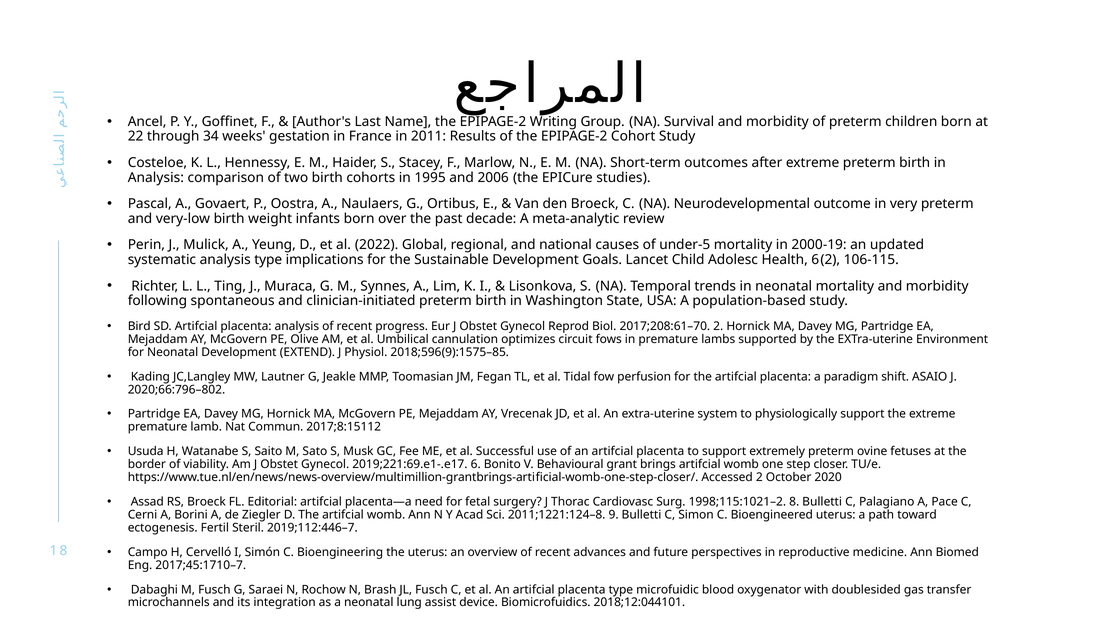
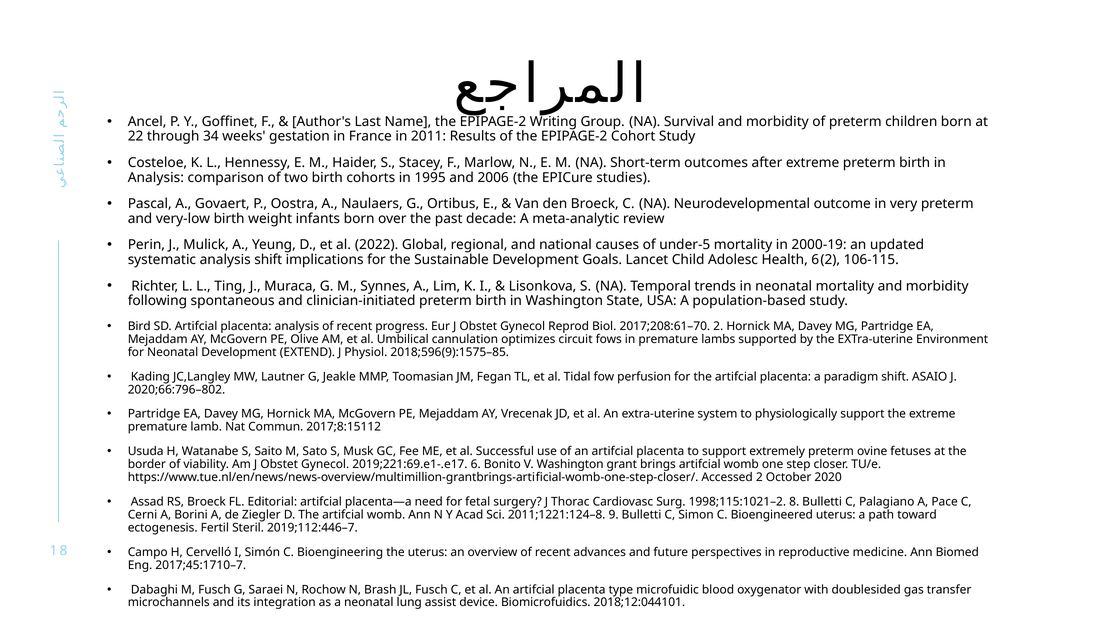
analysis type: type -> shift (268, 260)
V Behavioural: Behavioural -> Washington (570, 464)
